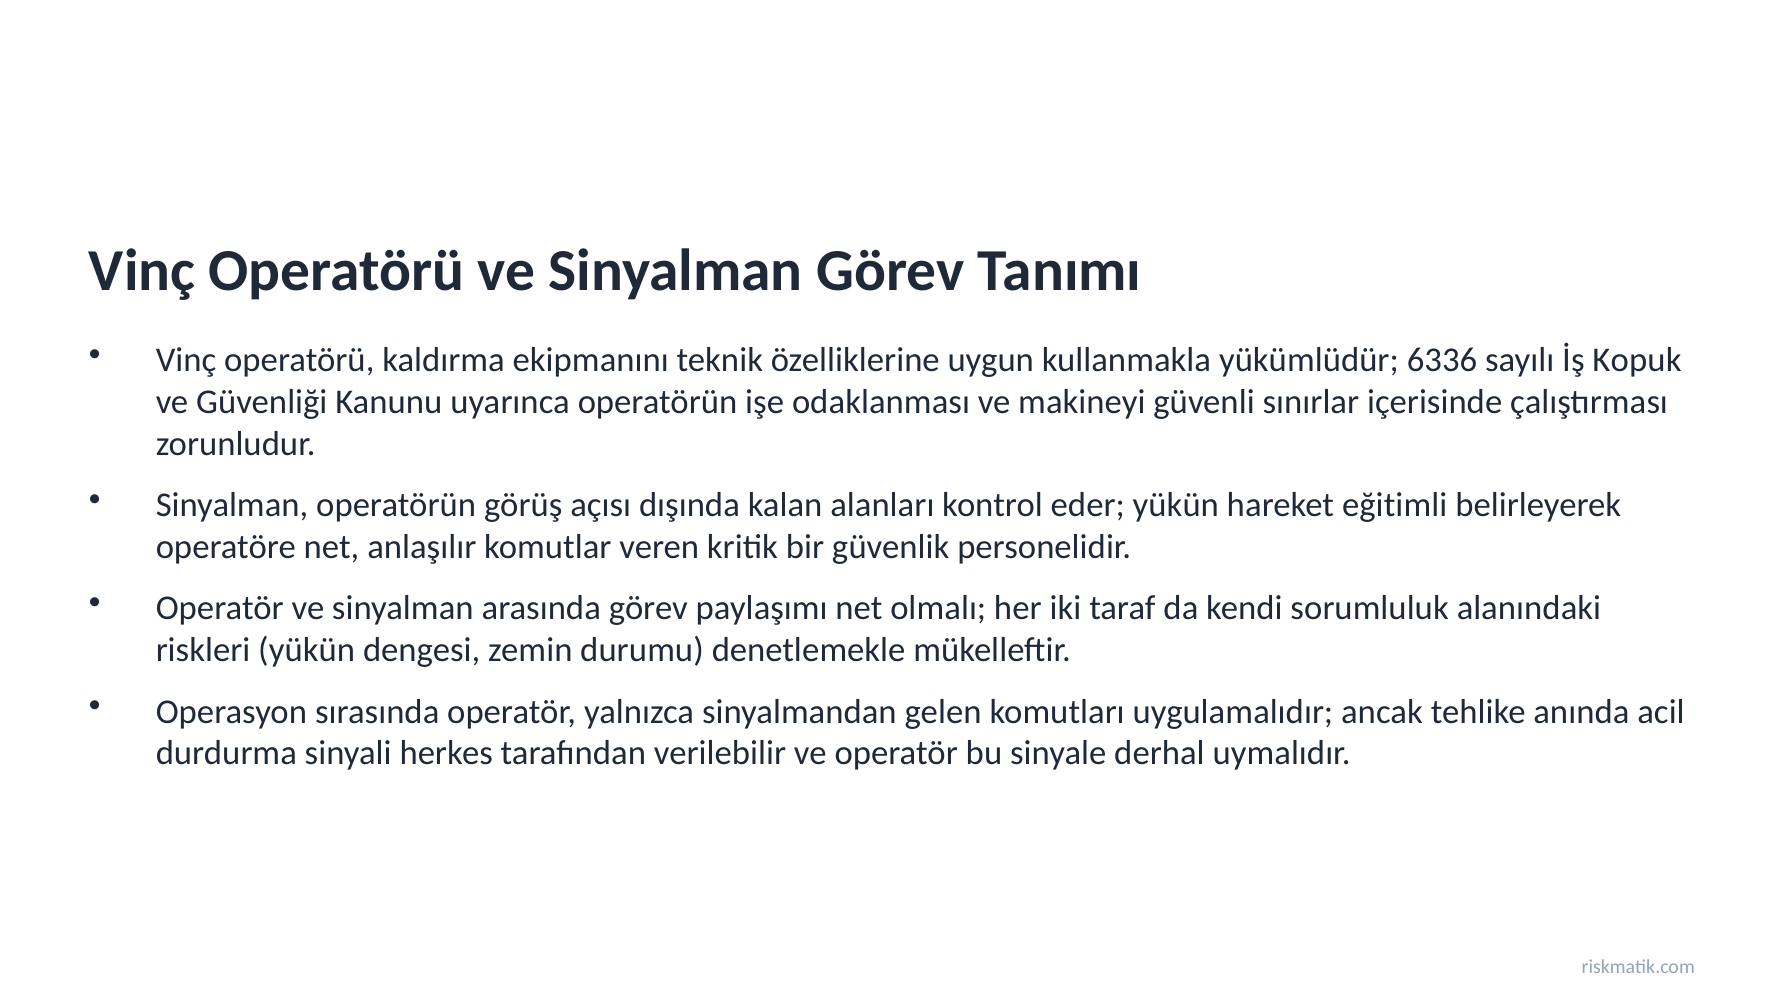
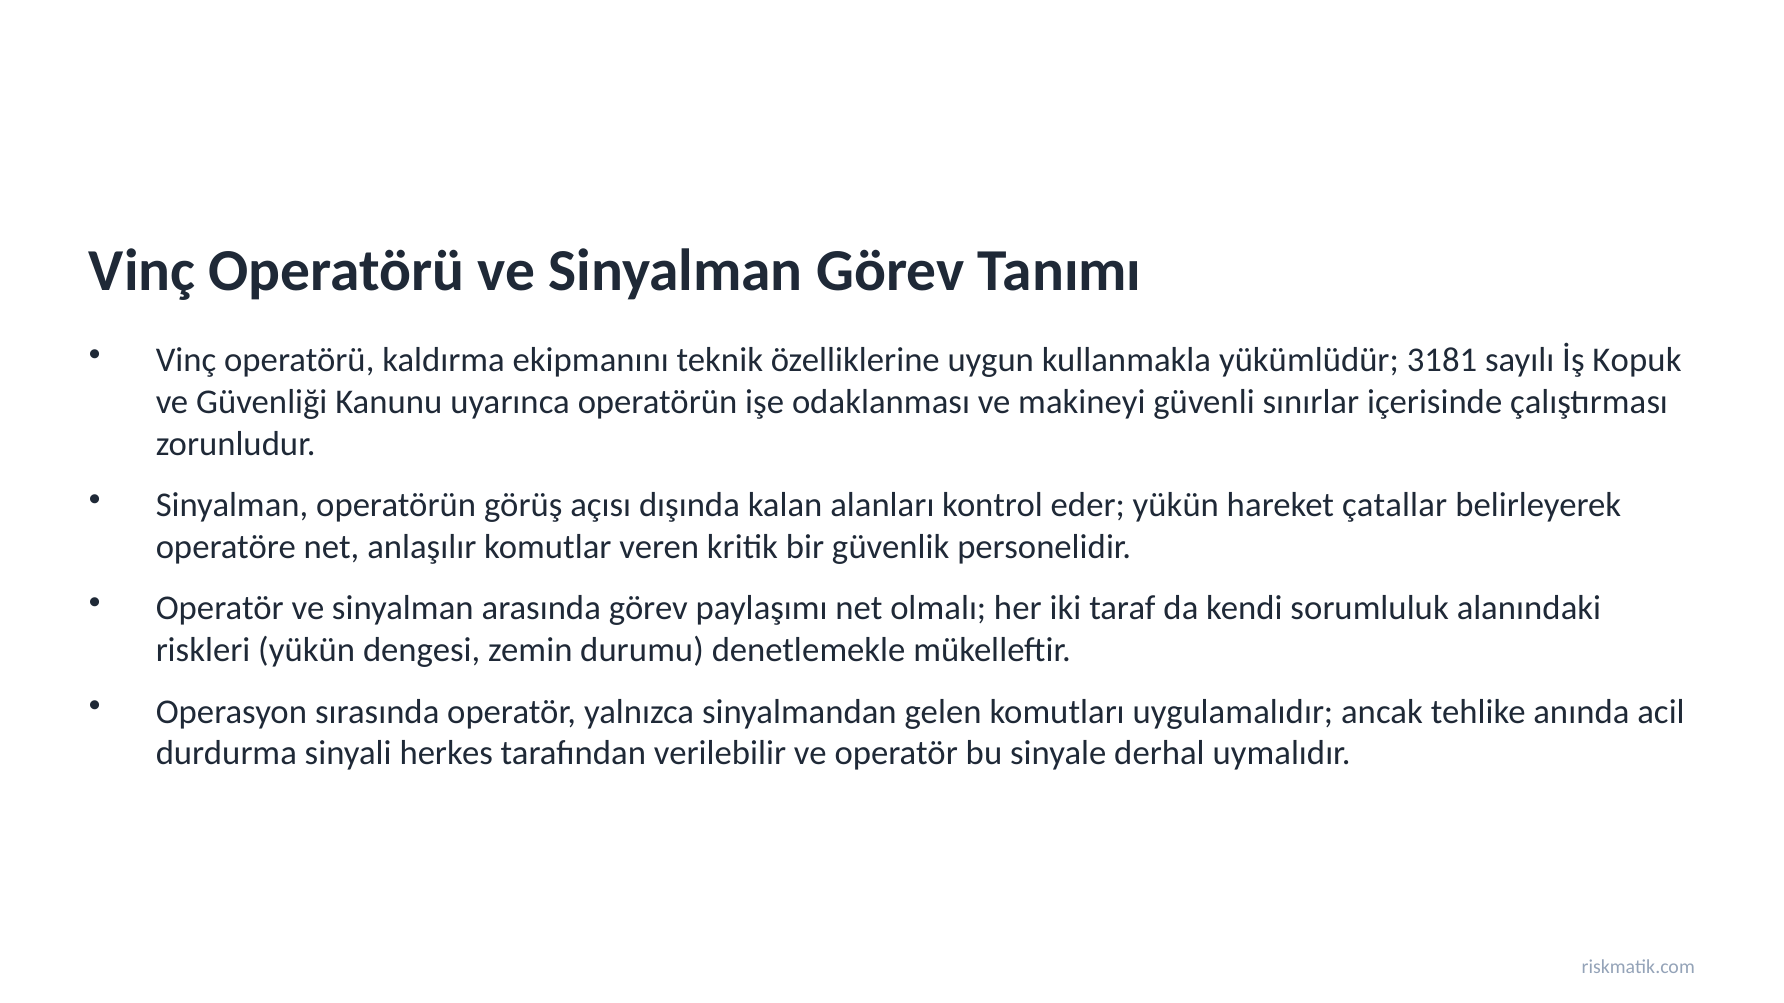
6336: 6336 -> 3181 (1442, 361)
eğitimli: eğitimli -> çatallar (1395, 506)
